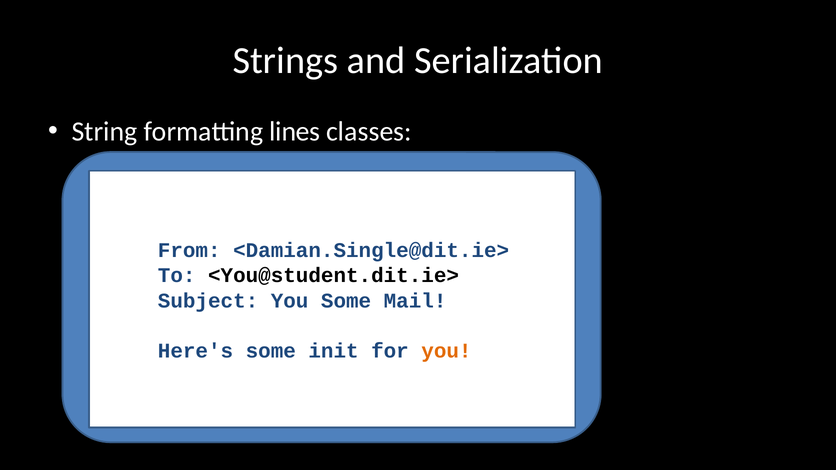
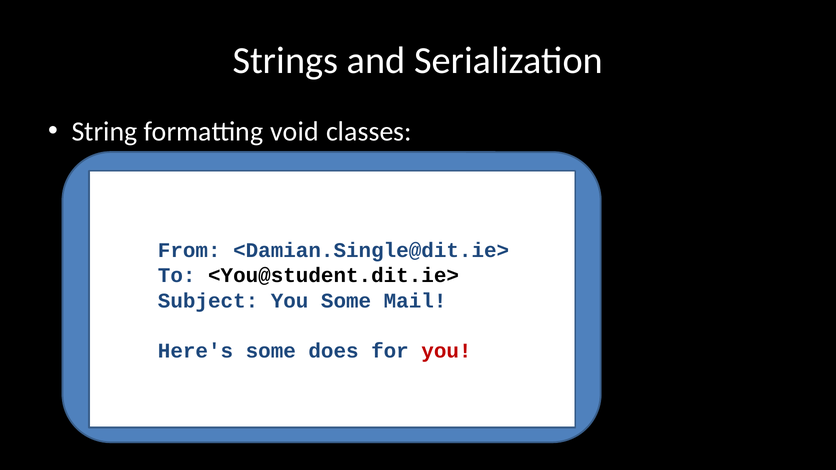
lines: lines -> void (295, 132)
init: init -> does (334, 351)
you colour: orange -> red (446, 351)
